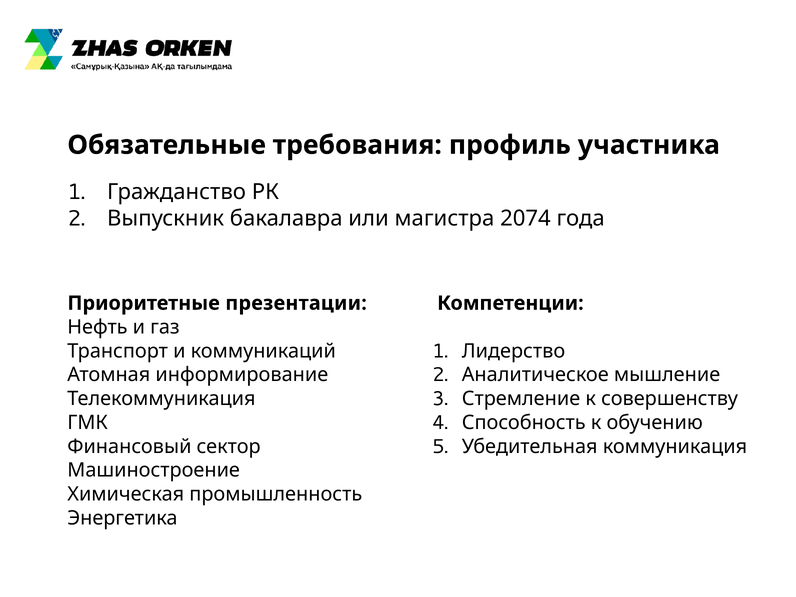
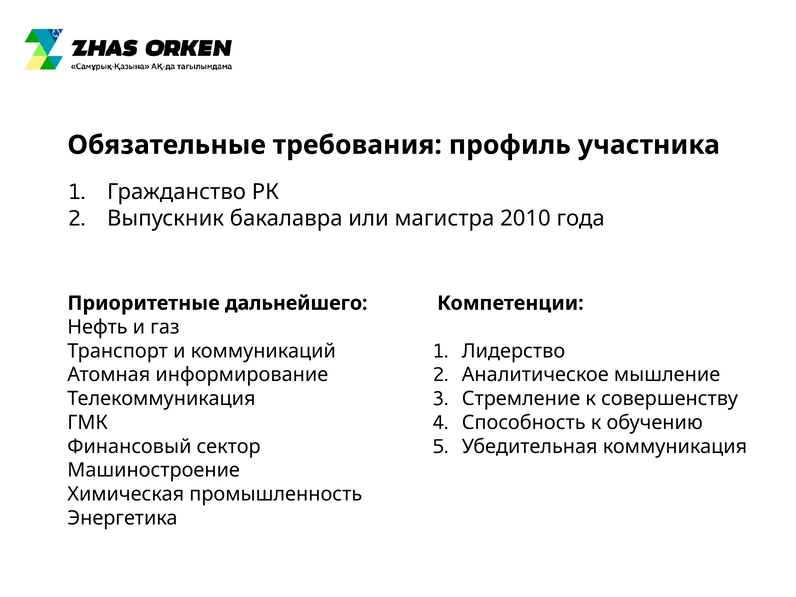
2074: 2074 -> 2010 (525, 218)
презентации: презентации -> дальнейшего (296, 303)
